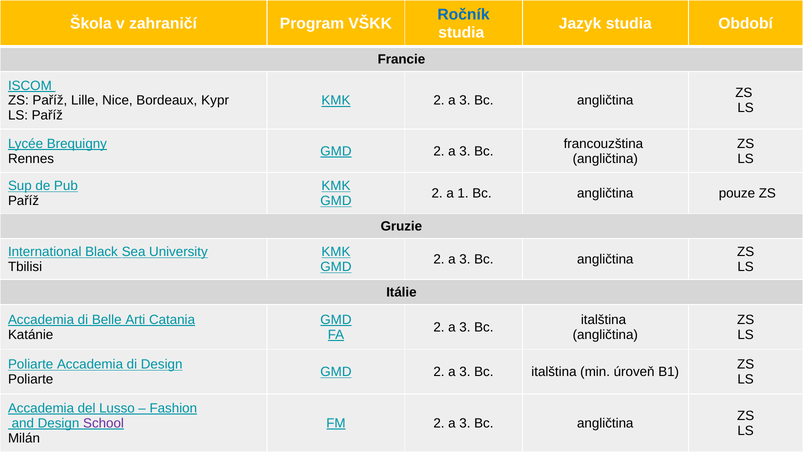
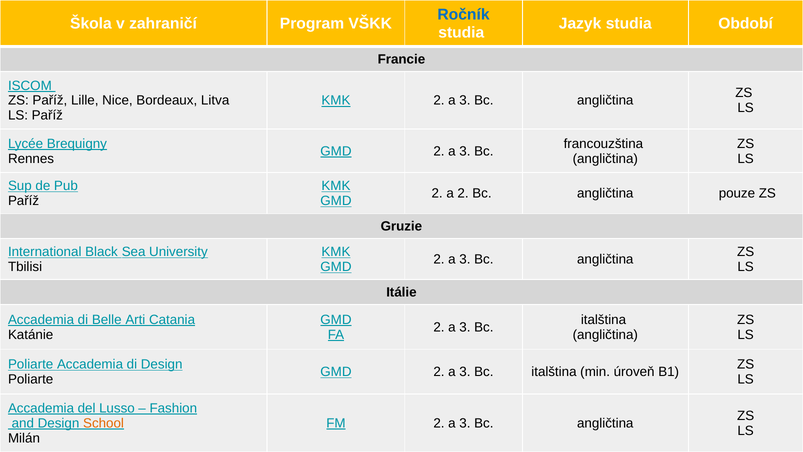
Kypr: Kypr -> Litva (215, 101)
a 1: 1 -> 2 (463, 193)
School colour: purple -> orange (104, 423)
